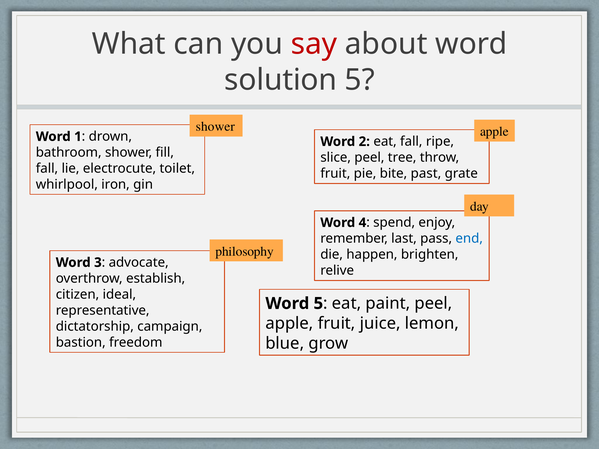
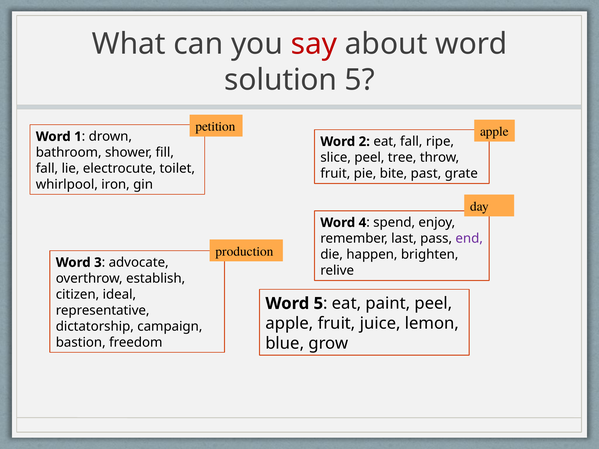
shower: shower -> petition (215, 127)
end colour: blue -> purple (469, 239)
philosophy: philosophy -> production (245, 251)
